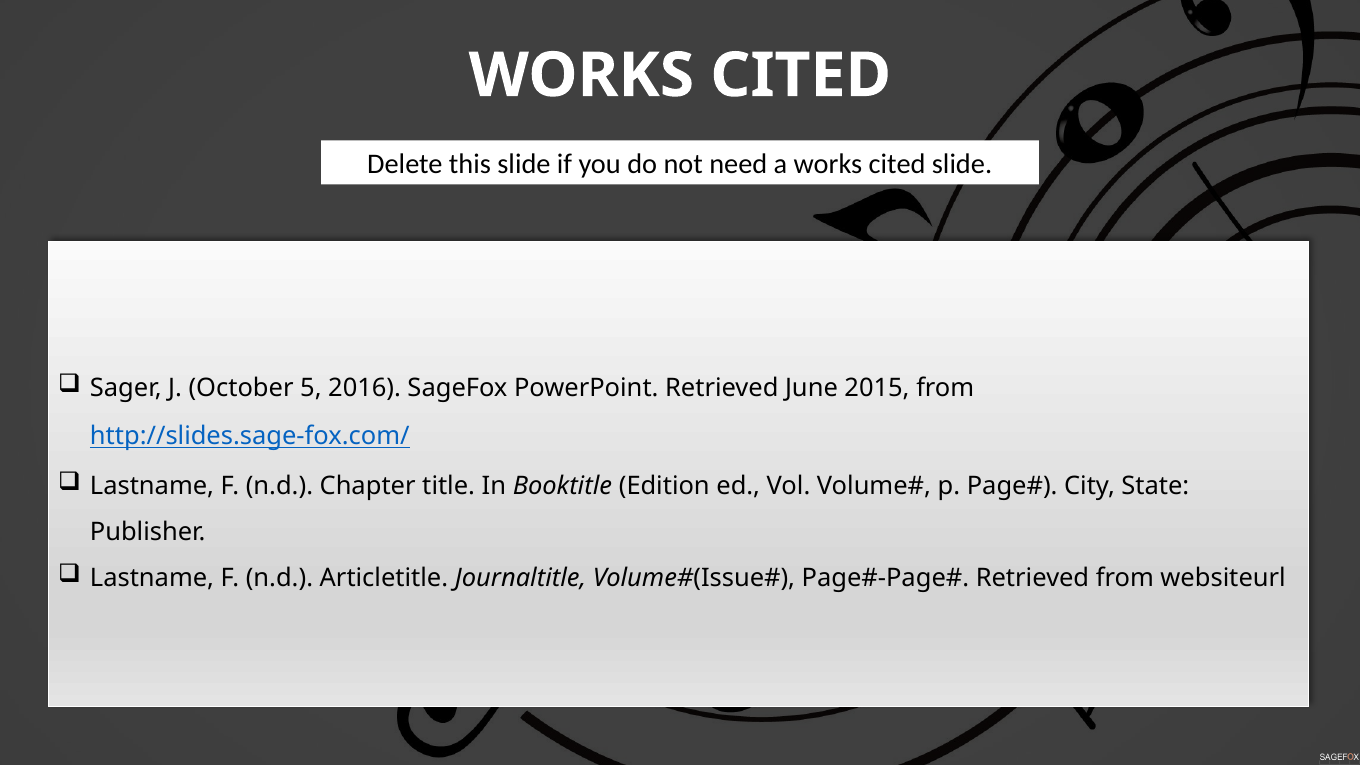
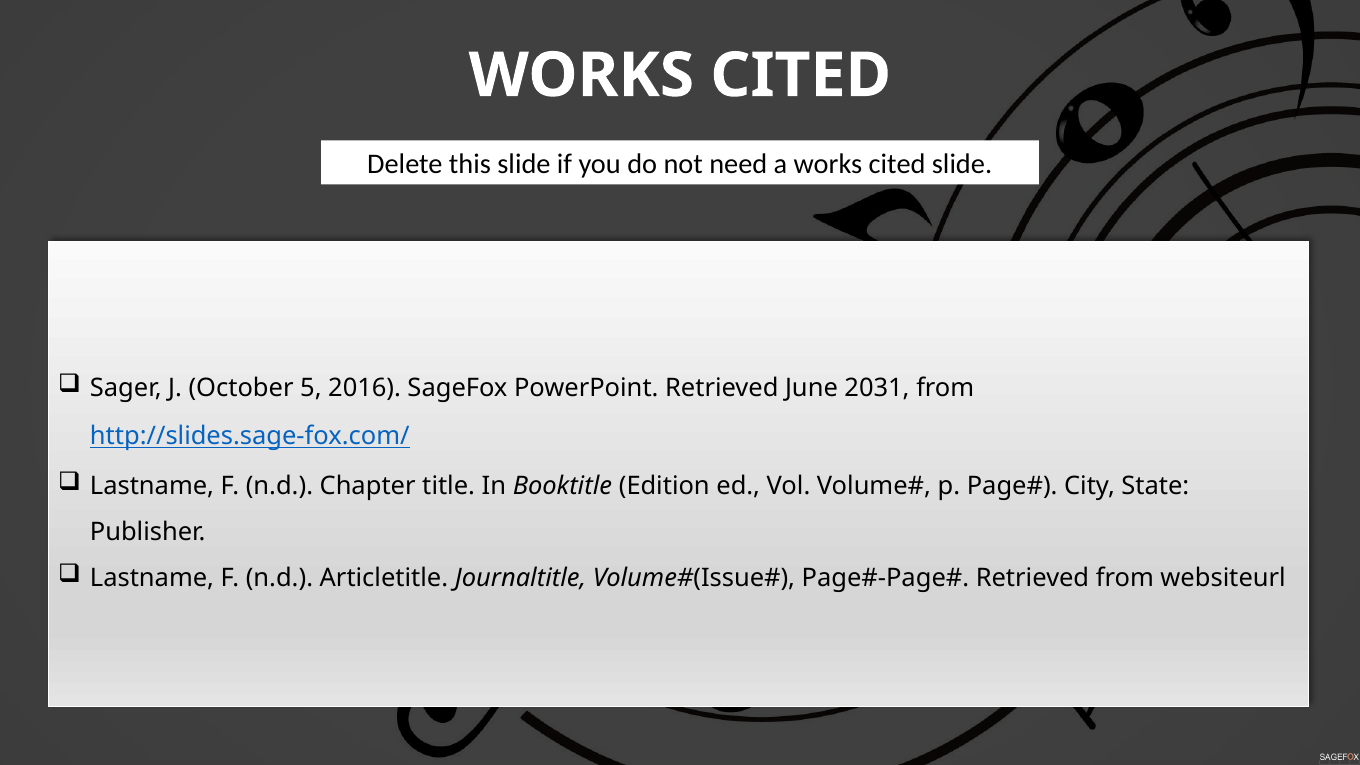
2015: 2015 -> 2031 (877, 388)
